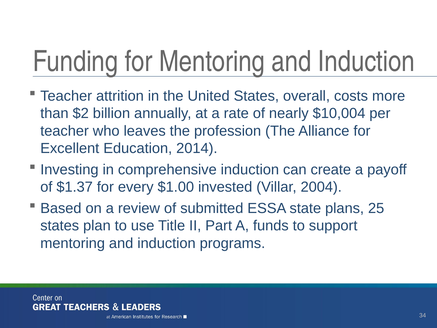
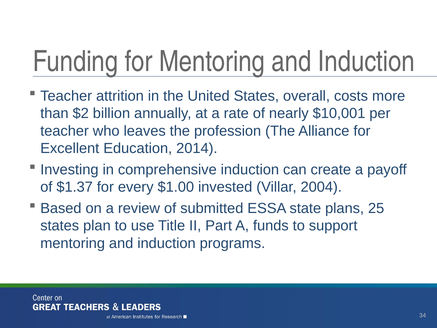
$10,004: $10,004 -> $10,001 (339, 113)
